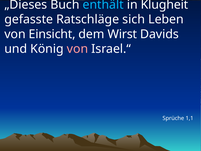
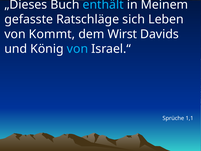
Klugheit: Klugheit -> Meinem (164, 5)
Einsicht: Einsicht -> Kommt (52, 34)
von colour: pink -> light blue (77, 49)
